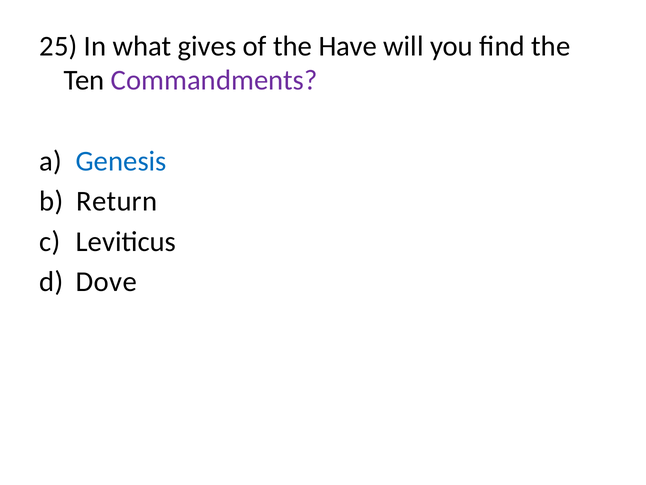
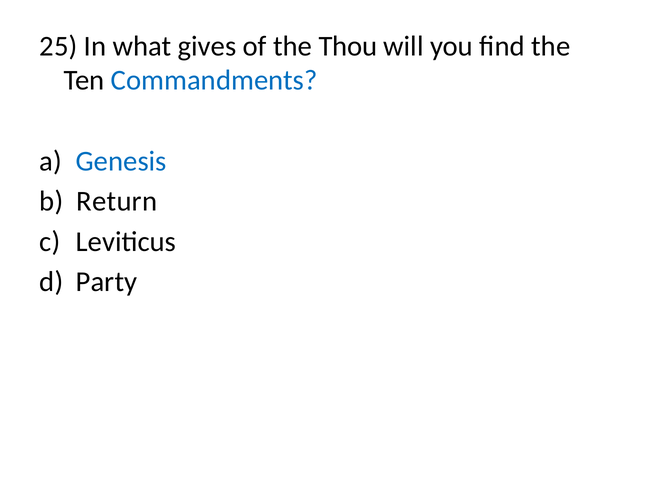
Have: Have -> Thou (348, 46)
Commandments colour: purple -> blue (214, 80)
Dove: Dove -> Party (106, 281)
